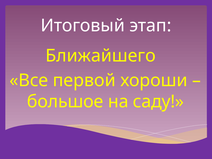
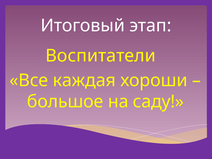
Ближайшего: Ближайшего -> Воспитатели (101, 56)
первой: первой -> каждая (84, 80)
